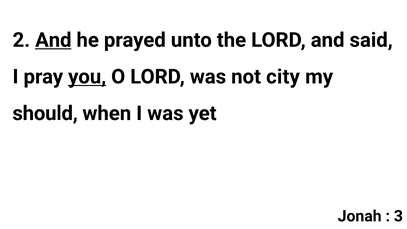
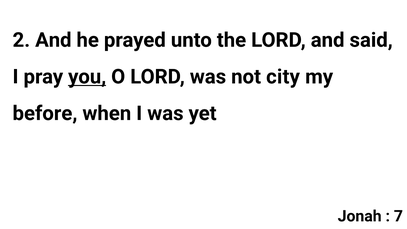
And underline: present -> none (53, 40)
should: should -> before (45, 113)
3: 3 -> 7 (398, 216)
